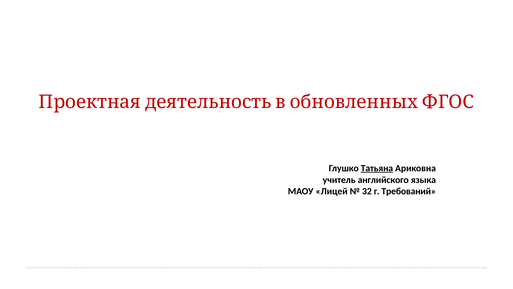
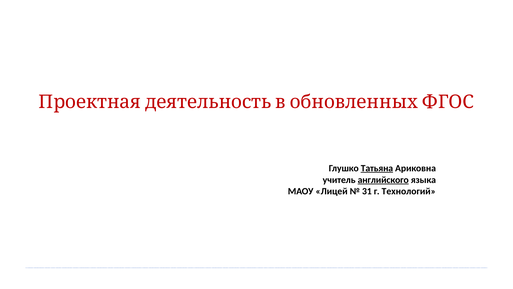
английского underline: none -> present (383, 180)
32: 32 -> 31 (367, 191)
Требований: Требований -> Технологий (409, 191)
